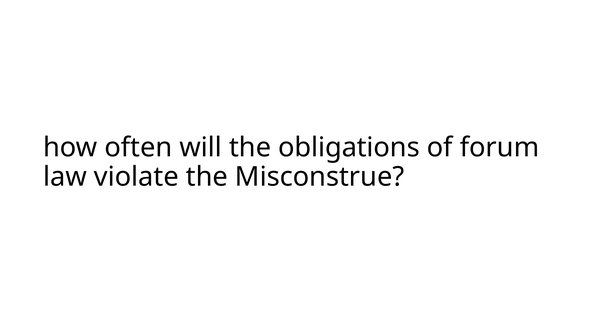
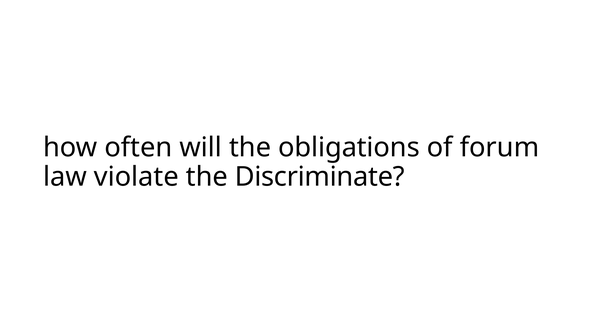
Misconstrue: Misconstrue -> Discriminate (320, 177)
